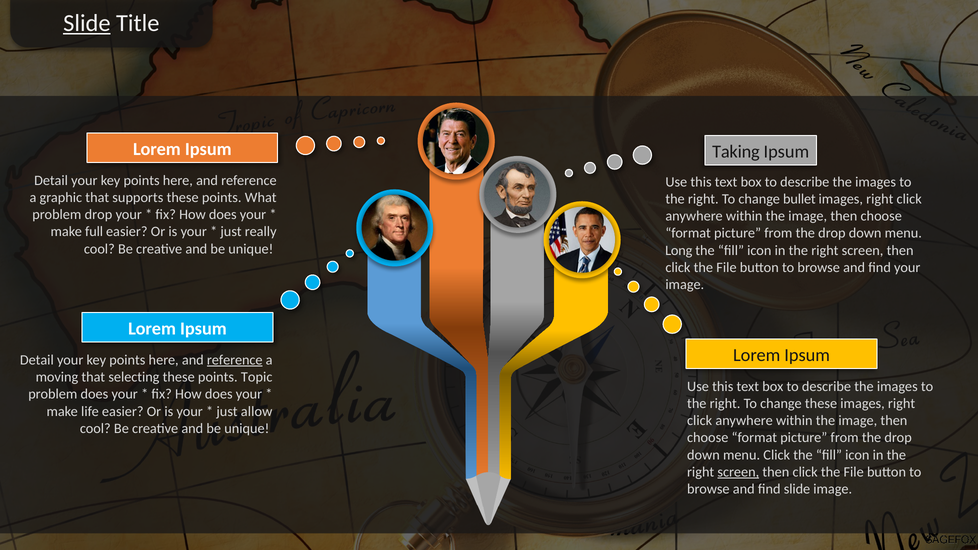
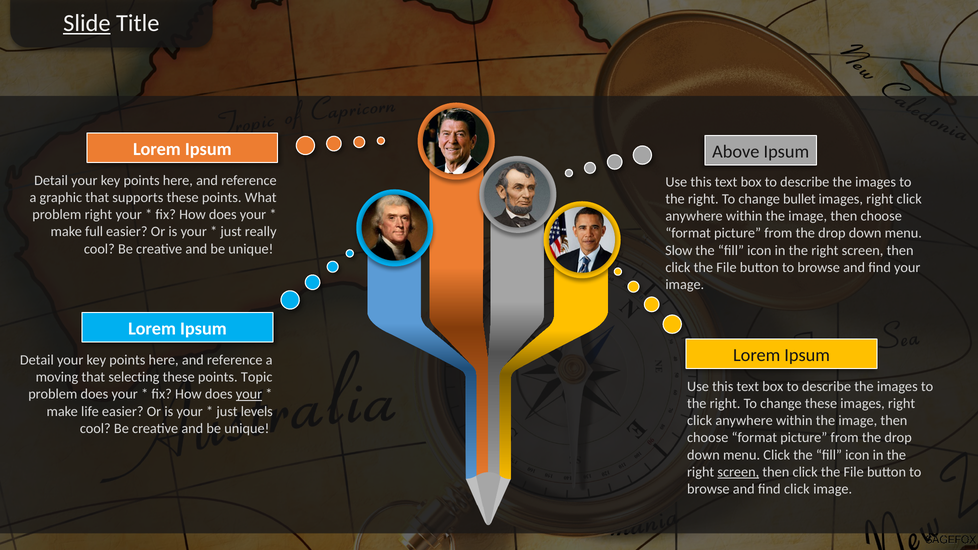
Taking: Taking -> Above (736, 152)
problem drop: drop -> right (98, 215)
Long: Long -> Slow (679, 250)
reference underline: present -> none (235, 360)
your underline: none -> present (249, 394)
allow: allow -> levels (257, 411)
find slide: slide -> click (797, 489)
